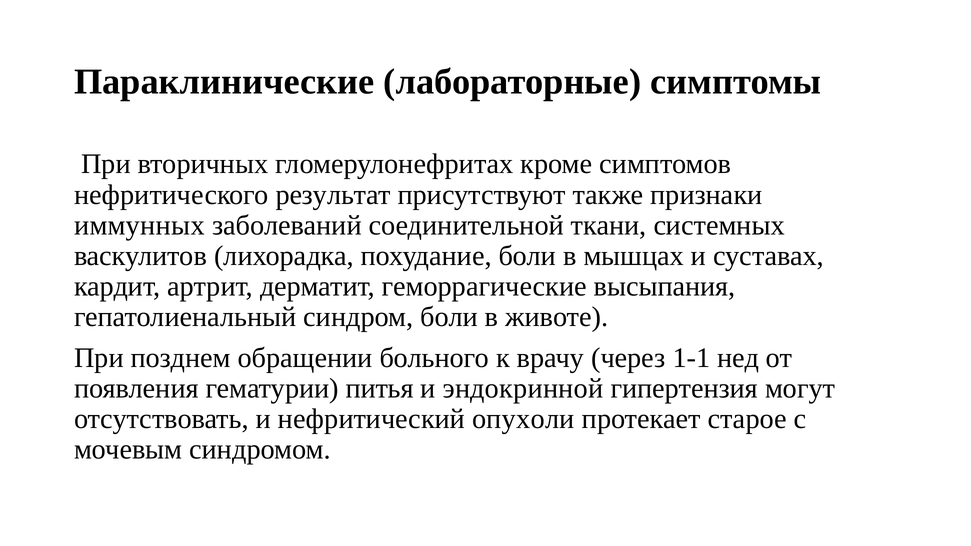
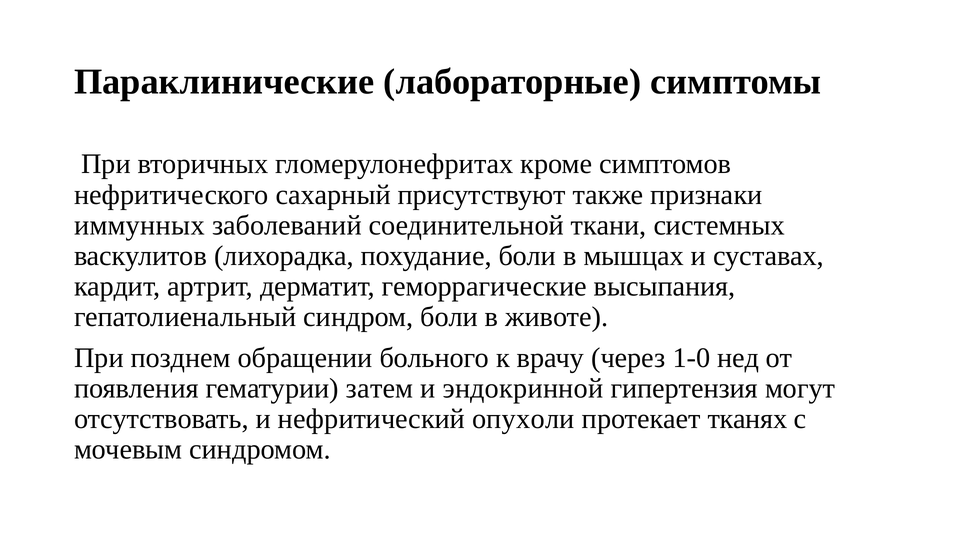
результат: результат -> сахарный (333, 195)
1-1: 1-1 -> 1-0 (691, 358)
питья: питья -> затем (380, 388)
старое: старое -> тканях (747, 419)
